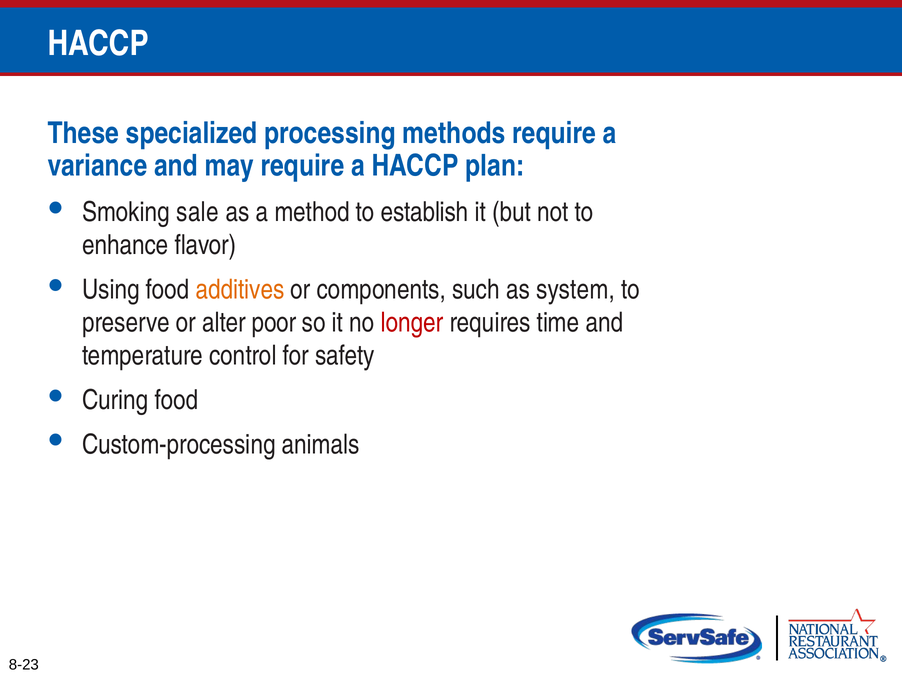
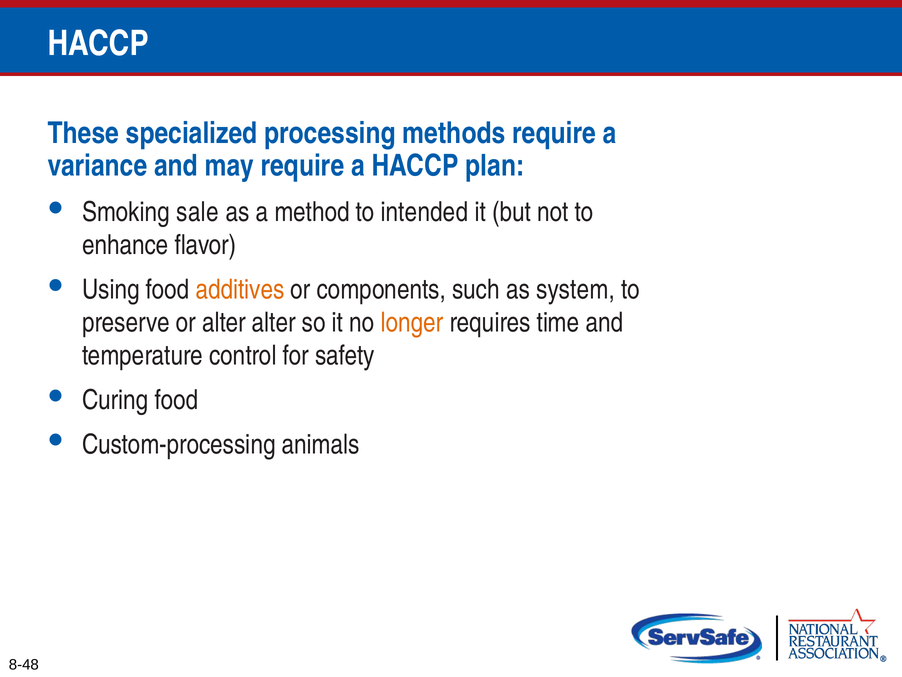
establish: establish -> intended (424, 212)
alter poor: poor -> alter (274, 322)
longer colour: red -> orange (412, 322)
8-23: 8-23 -> 8-48 (24, 664)
